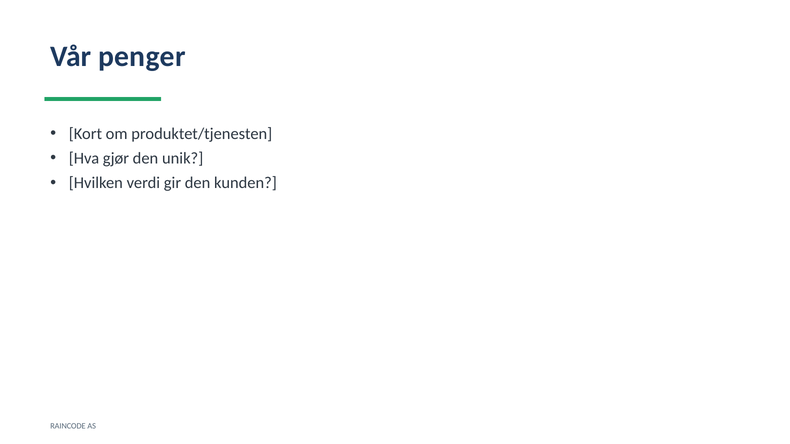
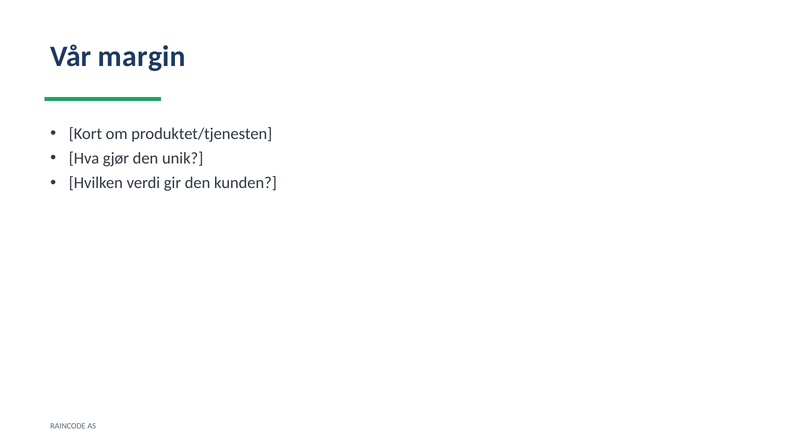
penger: penger -> margin (142, 56)
